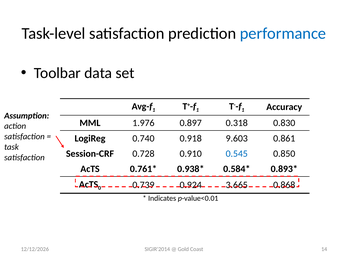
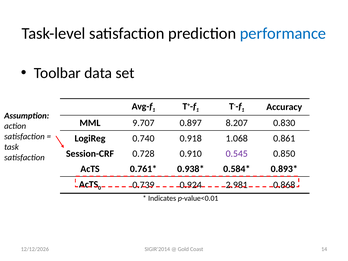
1.976: 1.976 -> 9.707 (143, 123)
0.318: 0.318 -> 8.207 (237, 123)
9.603: 9.603 -> 1.068 (237, 138)
0.545 colour: blue -> purple (237, 154)
3.665: 3.665 -> 2.981 (237, 185)
